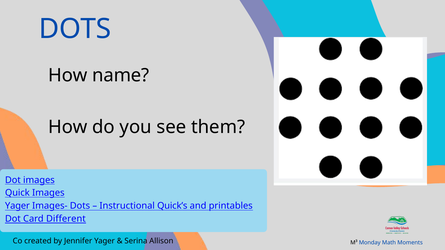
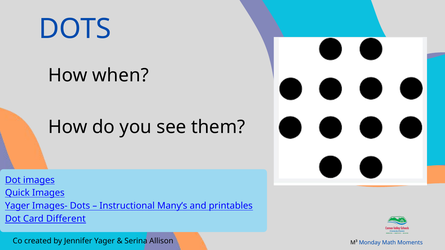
name: name -> when (121, 75)
Quick’s: Quick’s -> Many’s (172, 206)
